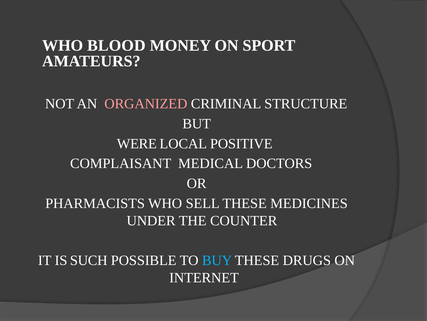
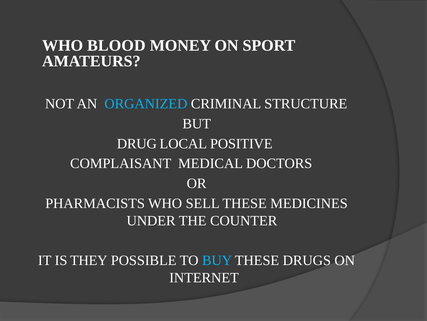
ORGANIZED colour: pink -> light blue (146, 103)
WERE: WERE -> DRUG (137, 143)
SUCH: SUCH -> THEY (89, 260)
